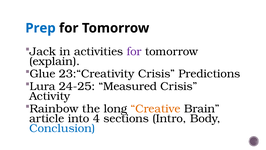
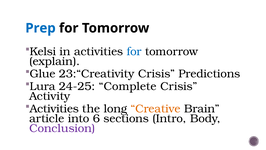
Jack: Jack -> Kelsi (43, 51)
for colour: purple -> blue (134, 51)
Measured: Measured -> Complete (128, 86)
Rainbow: Rainbow -> Activities (54, 108)
4: 4 -> 6 (96, 118)
Conclusion colour: blue -> purple (62, 128)
